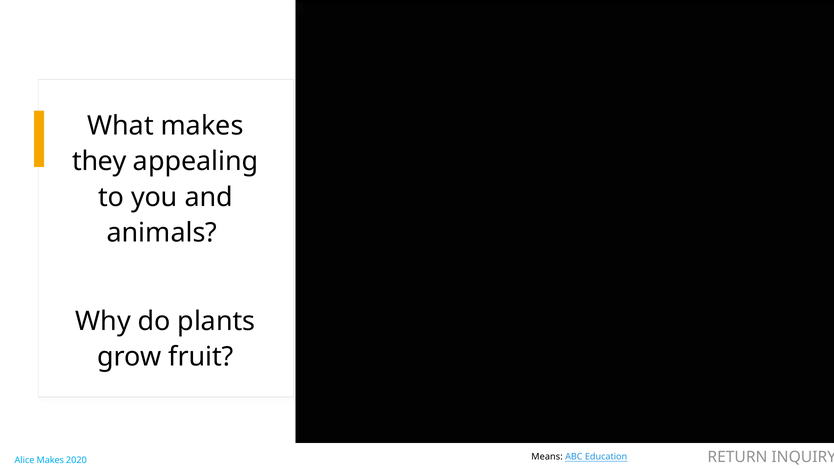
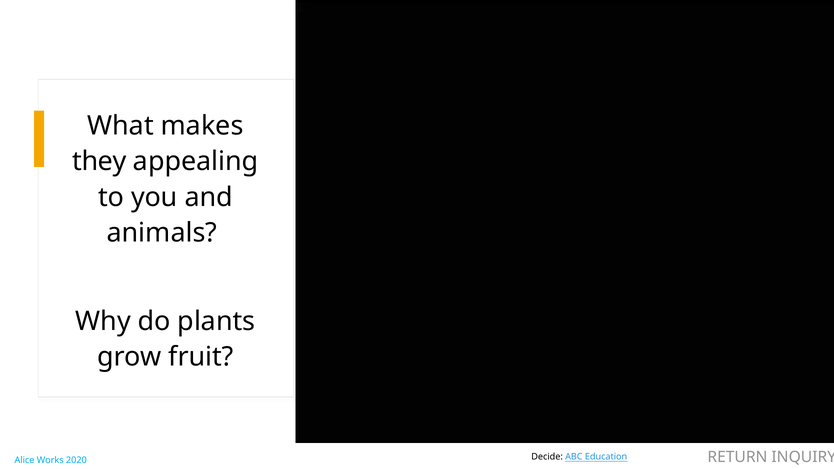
Means: Means -> Decide (547, 457)
Alice Makes: Makes -> Works (50, 460)
